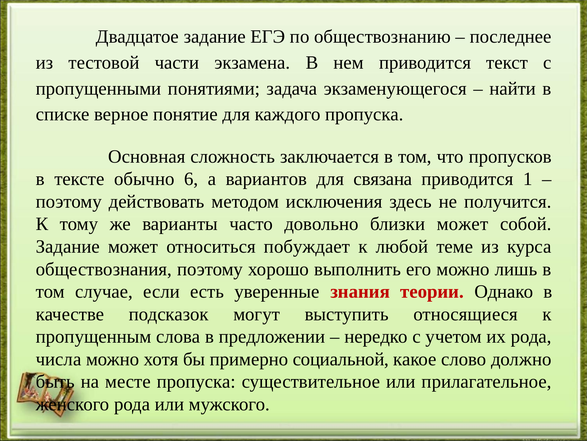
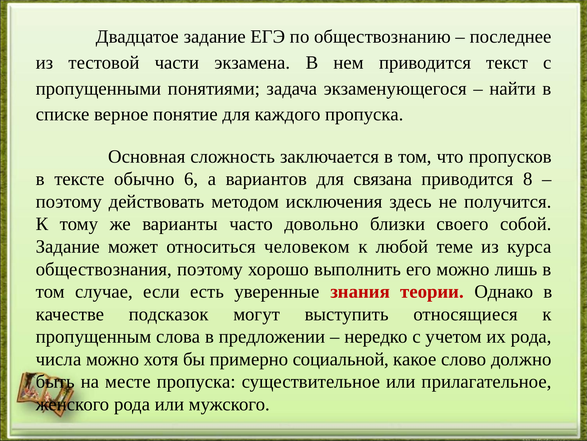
1: 1 -> 8 (528, 179)
близки может: может -> своего (463, 224)
побуждает: побуждает -> человеком (307, 246)
